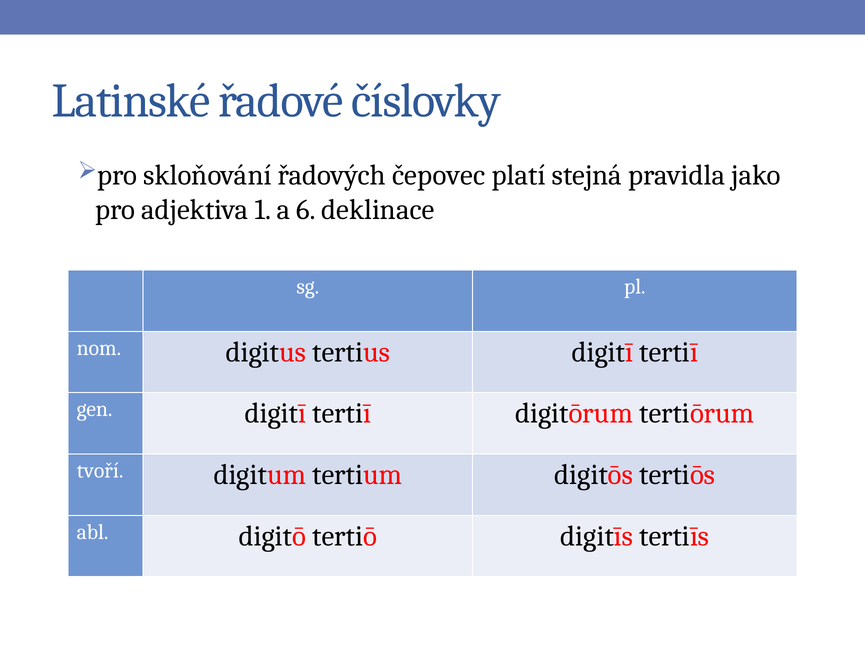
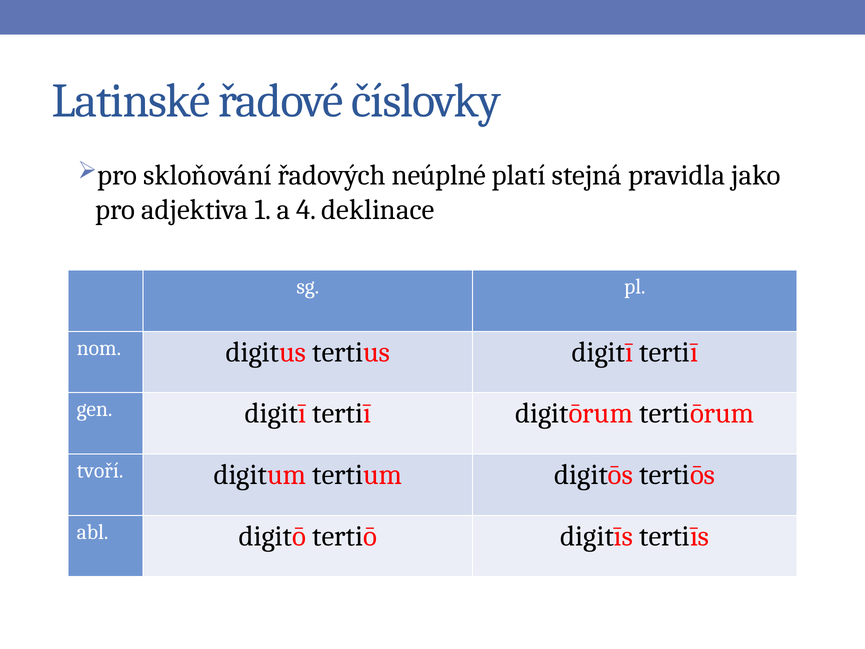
čepovec: čepovec -> neúplné (439, 175)
6: 6 -> 4 (306, 210)
